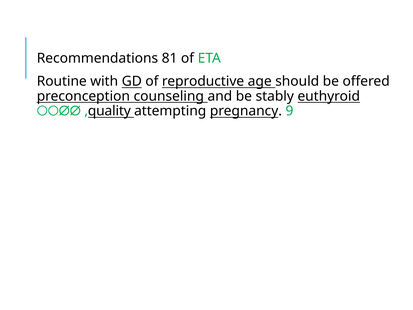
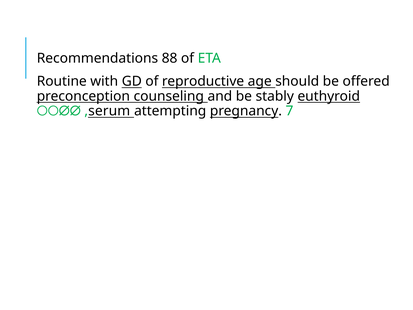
81: 81 -> 88 (170, 58)
quality: quality -> serum (109, 111)
9: 9 -> 7 (289, 111)
